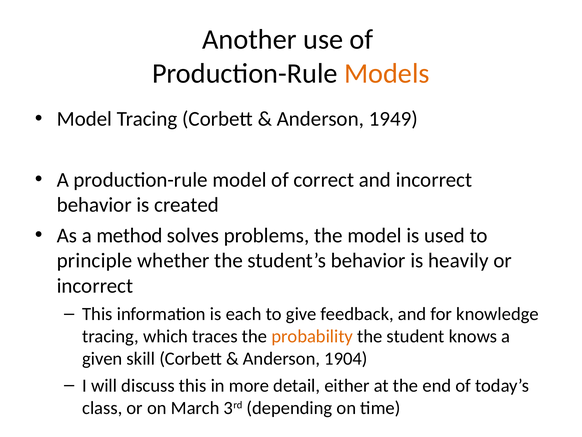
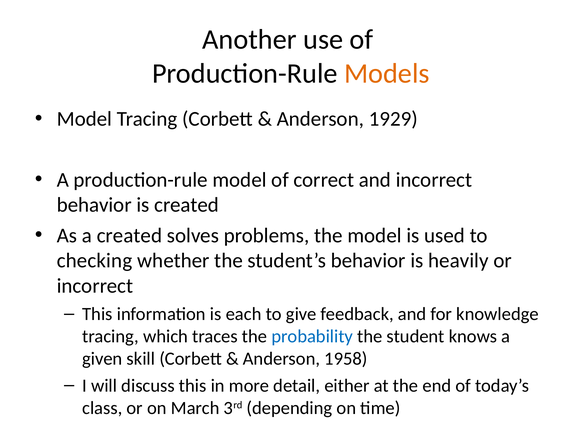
1949: 1949 -> 1929 (393, 119)
a method: method -> created (129, 235)
principle: principle -> checking (95, 260)
probability colour: orange -> blue (312, 336)
1904: 1904 -> 1958 (346, 358)
